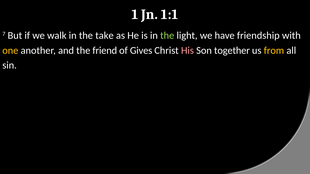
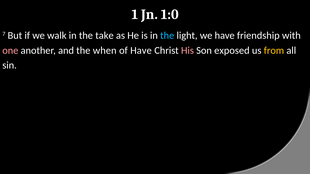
1:1: 1:1 -> 1:0 (170, 14)
the colour: light green -> light blue (167, 36)
one colour: yellow -> pink (10, 51)
friend: friend -> when (105, 51)
of Gives: Gives -> Have (141, 51)
together: together -> exposed (232, 51)
